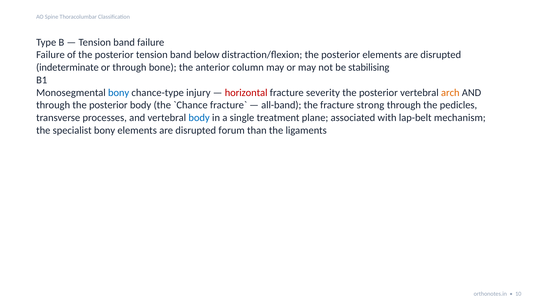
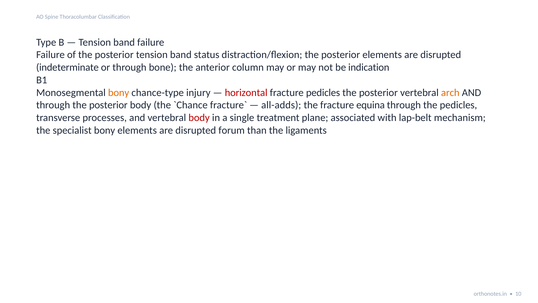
below: below -> status (207, 55)
stabilising: stabilising -> indication (369, 67)
bony colour: blue -> orange (119, 92)
fracture severity: severity -> pedicles (323, 92)
all-band: all-band -> all-adds (281, 105)
strong: strong -> equina (371, 105)
body colour: blue -> red (199, 118)
